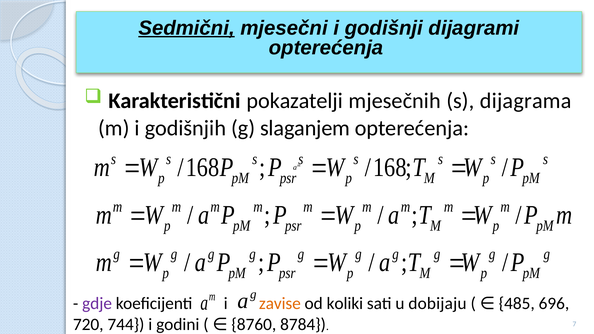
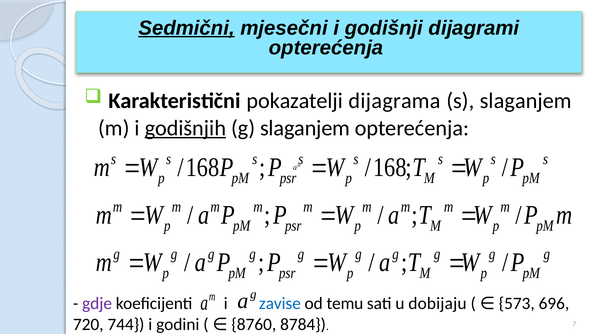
mjesečnih: mjesečnih -> dijagrama (395, 101)
s dijagrama: dijagrama -> slaganjem (526, 101)
godišnjih underline: none -> present (185, 128)
zavise colour: orange -> blue (280, 304)
koliki: koliki -> temu (345, 304)
485: 485 -> 573 (517, 304)
